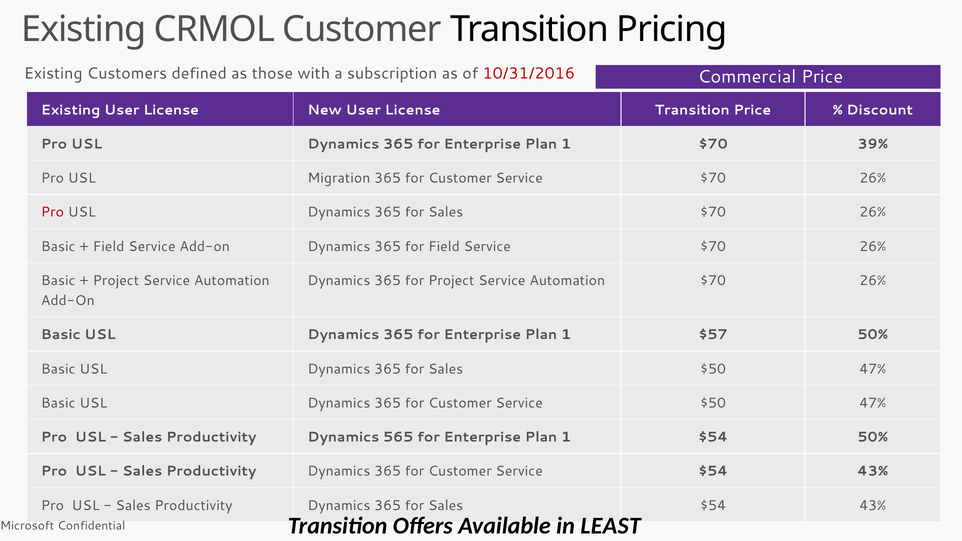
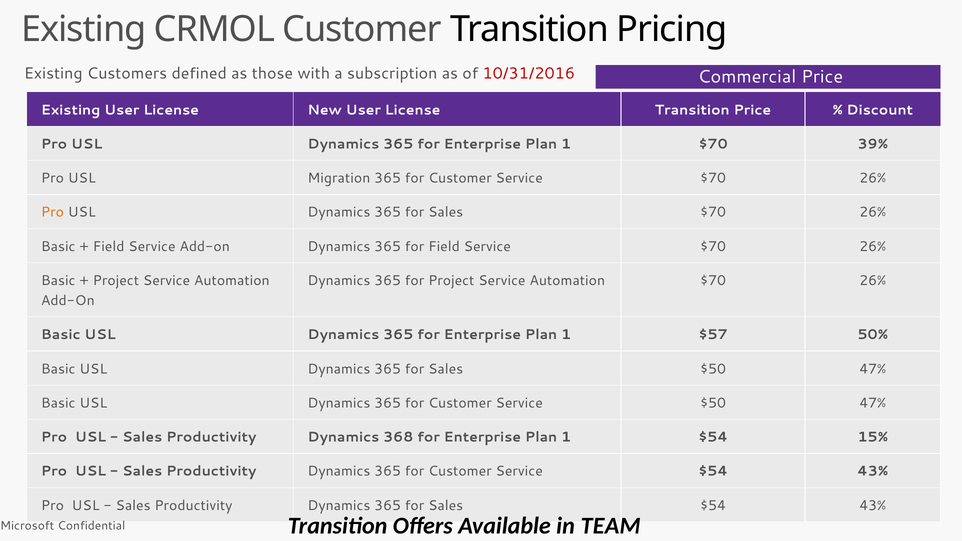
Pro colour: red -> orange (52, 212)
565: 565 -> 368 (398, 437)
$54 50%: 50% -> 15% (873, 437)
LEAST: LEAST -> TEAM (611, 526)
